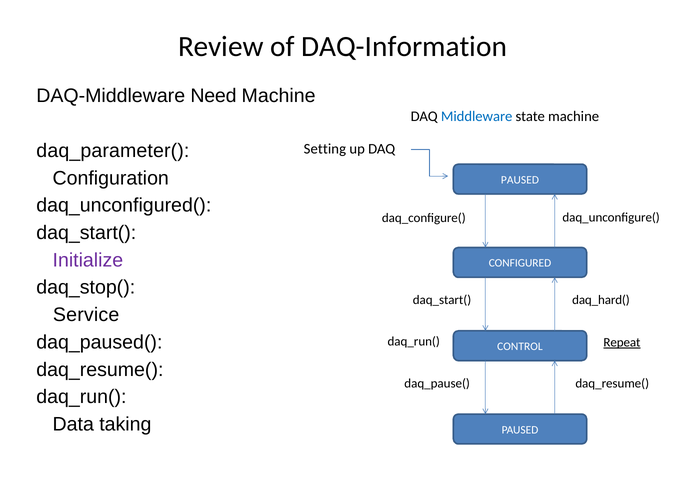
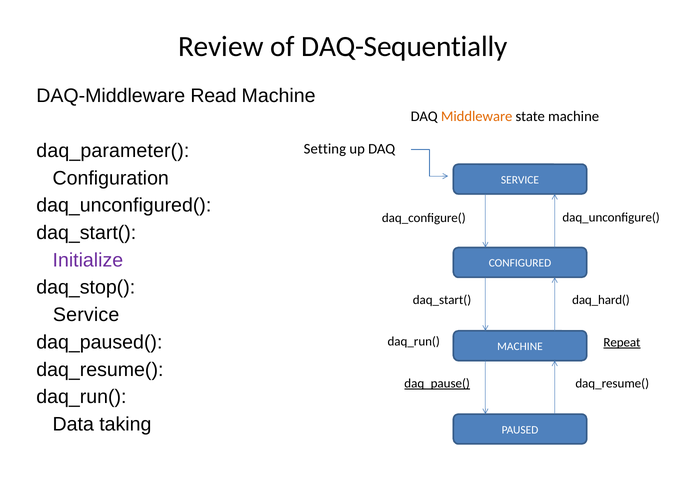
DAQ-Information: DAQ-Information -> DAQ-Sequentially (404, 47)
Need: Need -> Read (213, 96)
Middleware colour: blue -> orange (477, 117)
PAUSED: PAUSED -> SERVICE (520, 180)
CONTROL: CONTROL -> MACHINE (520, 347)
daq_pause( underline: none -> present (437, 383)
